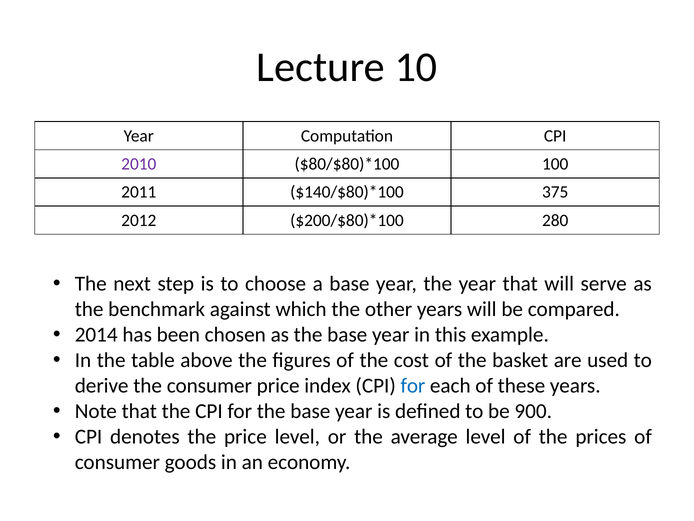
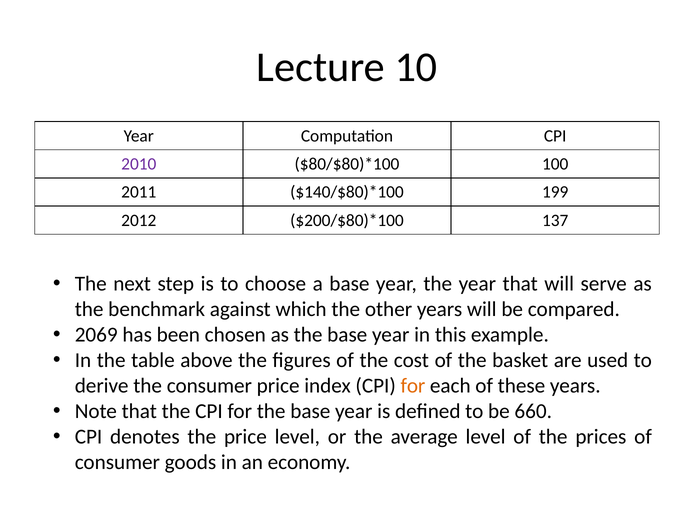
375: 375 -> 199 (555, 192)
280: 280 -> 137 (555, 220)
2014: 2014 -> 2069 (96, 335)
for colour: blue -> orange (413, 385)
900: 900 -> 660 (533, 411)
